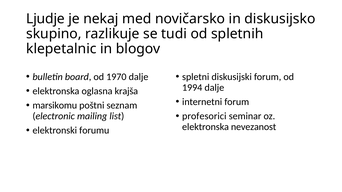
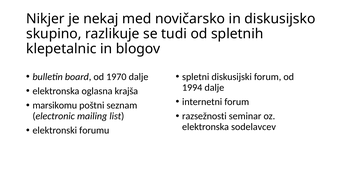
Ljudje: Ljudje -> Nikjer (45, 19)
profesorici: profesorici -> razsežnosti (204, 116)
nevezanost: nevezanost -> sodelavcev (254, 127)
